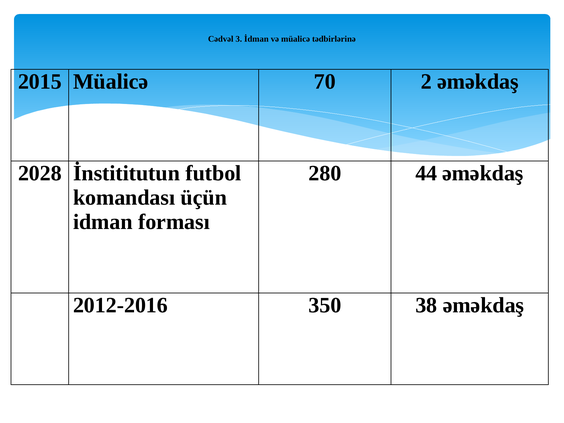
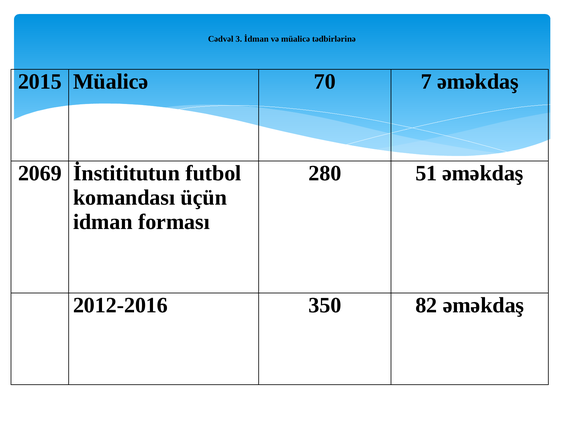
2: 2 -> 7 (426, 82)
2028: 2028 -> 2069 (40, 173)
44: 44 -> 51 (426, 173)
38: 38 -> 82 (426, 305)
